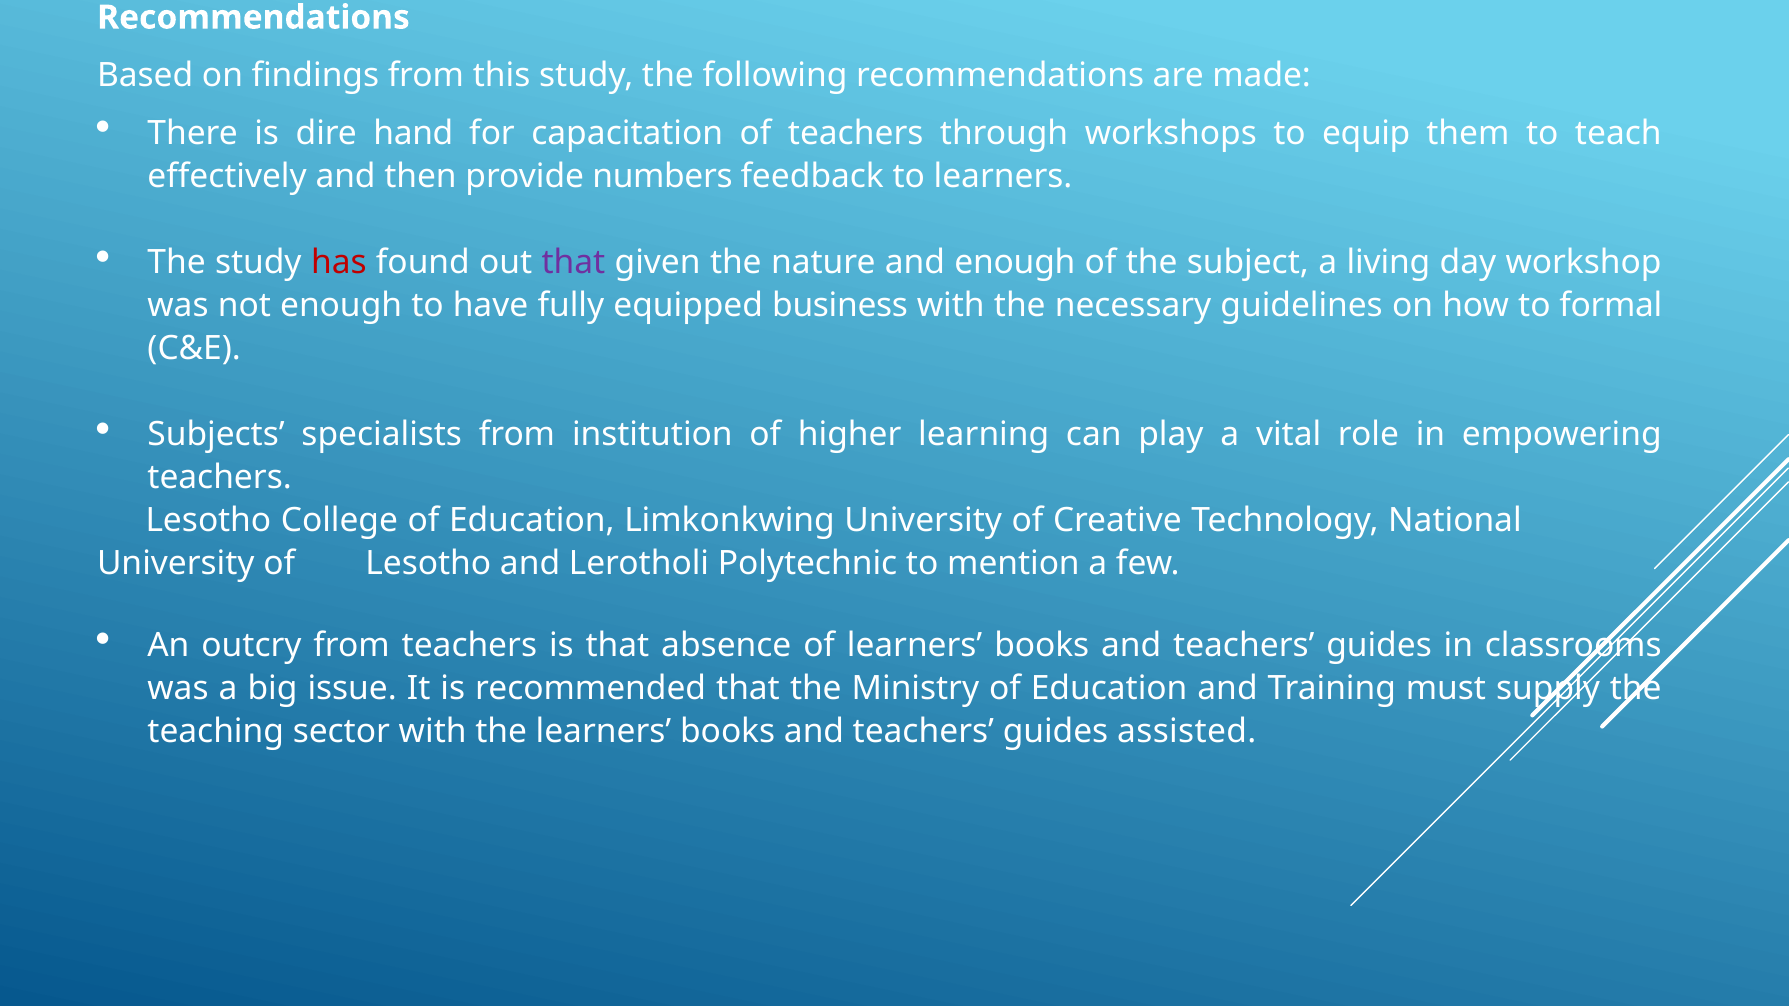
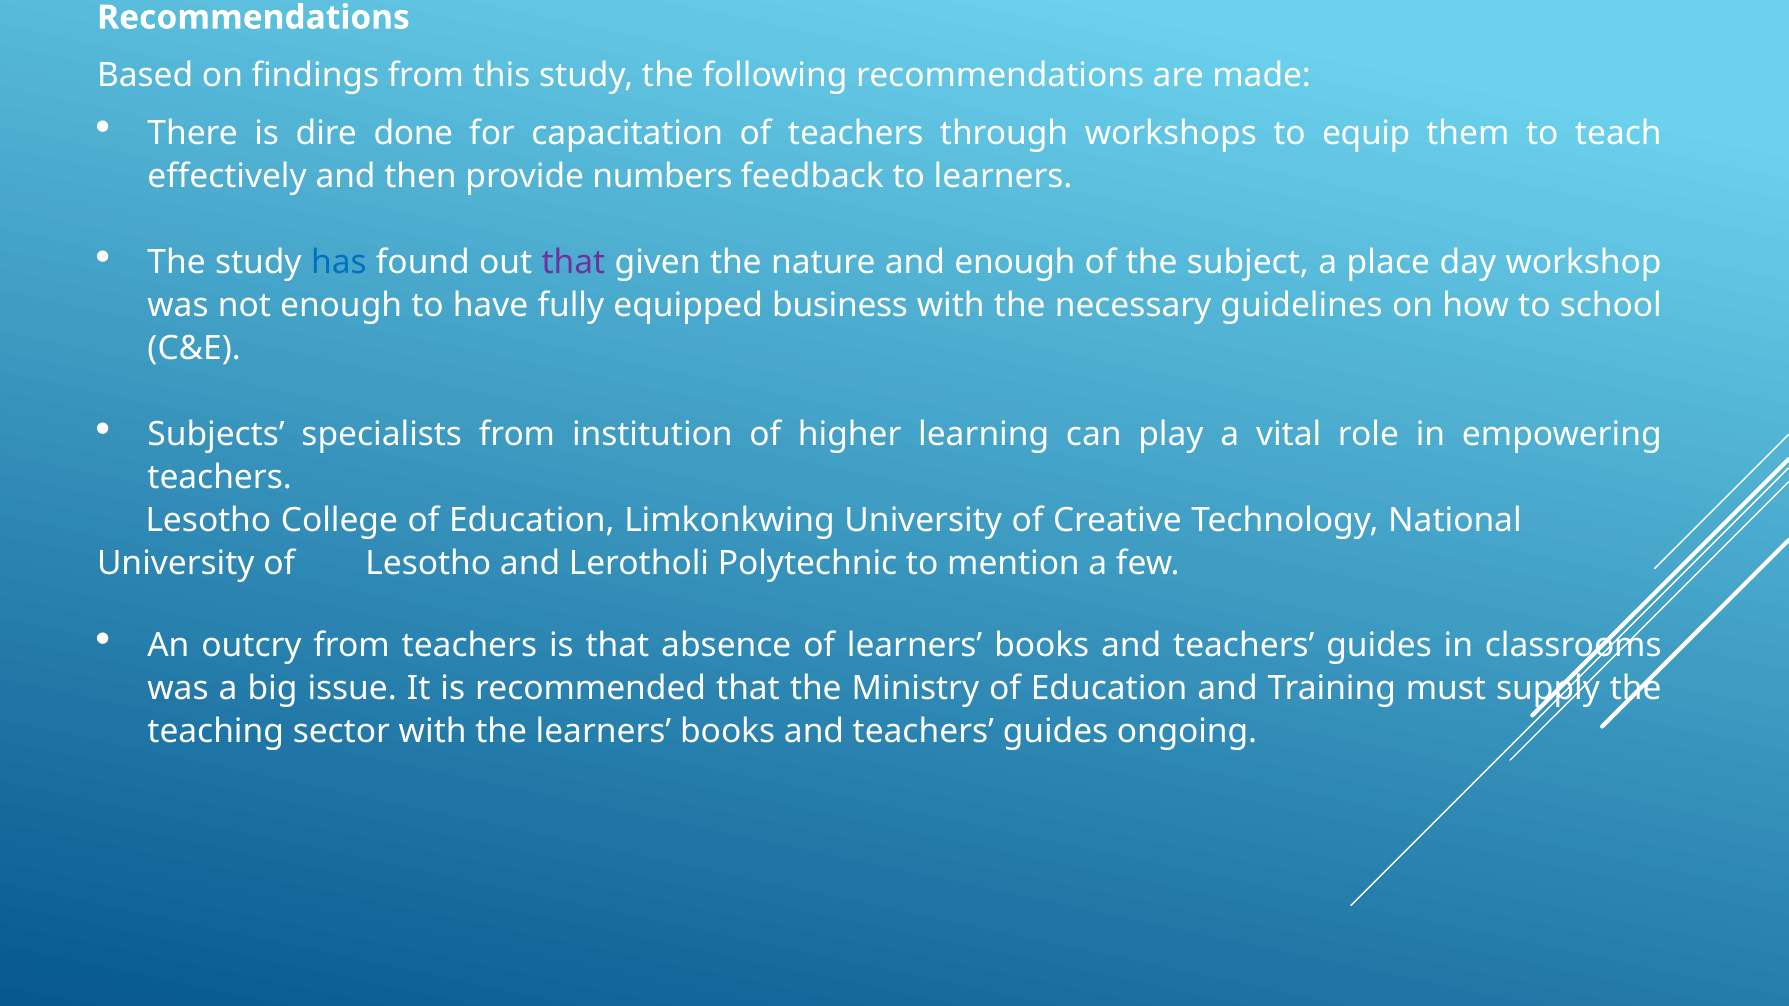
hand: hand -> done (413, 133)
has colour: red -> blue (339, 263)
living: living -> place (1388, 263)
formal: formal -> school (1611, 306)
assisted: assisted -> ongoing (1187, 731)
